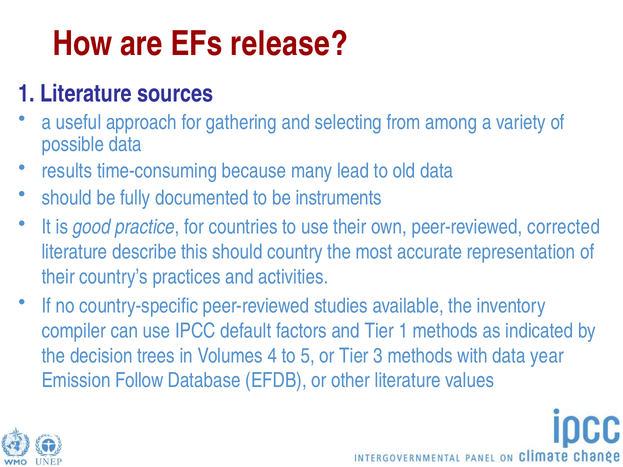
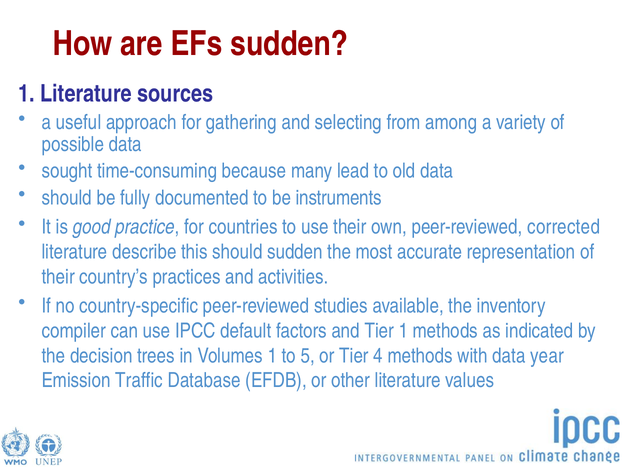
EFs release: release -> sudden (289, 44)
results: results -> sought (67, 171)
should country: country -> sudden (295, 252)
Volumes 4: 4 -> 1 (272, 356)
3: 3 -> 4 (378, 356)
Follow: Follow -> Traffic (139, 381)
